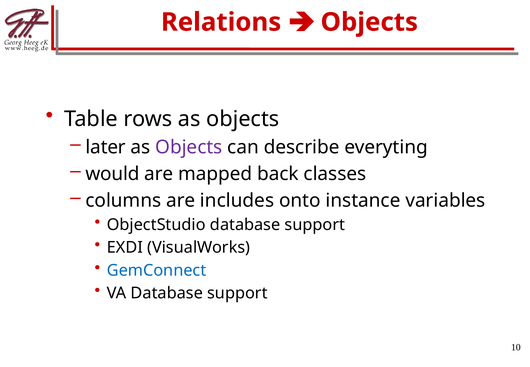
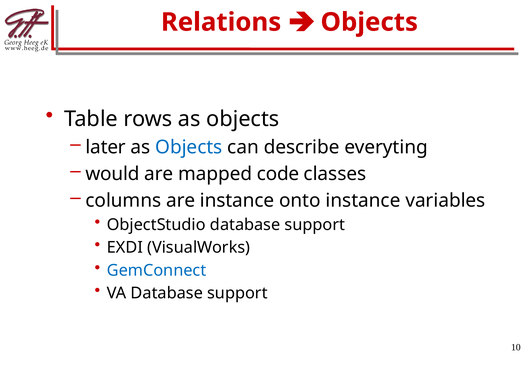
Objects colour: purple -> blue (189, 147)
back: back -> code (278, 174)
are includes: includes -> instance (237, 200)
